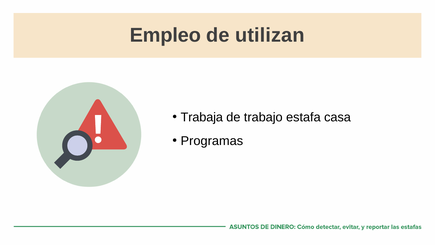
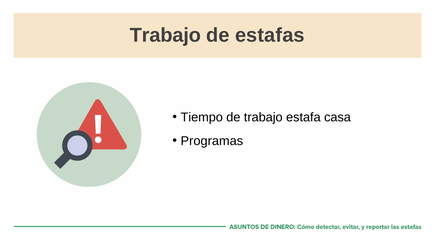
Empleo: Empleo -> Trabajo (165, 35)
utilizan: utilizan -> estafas (270, 35)
Trabaja: Trabaja -> Tiempo (202, 117)
